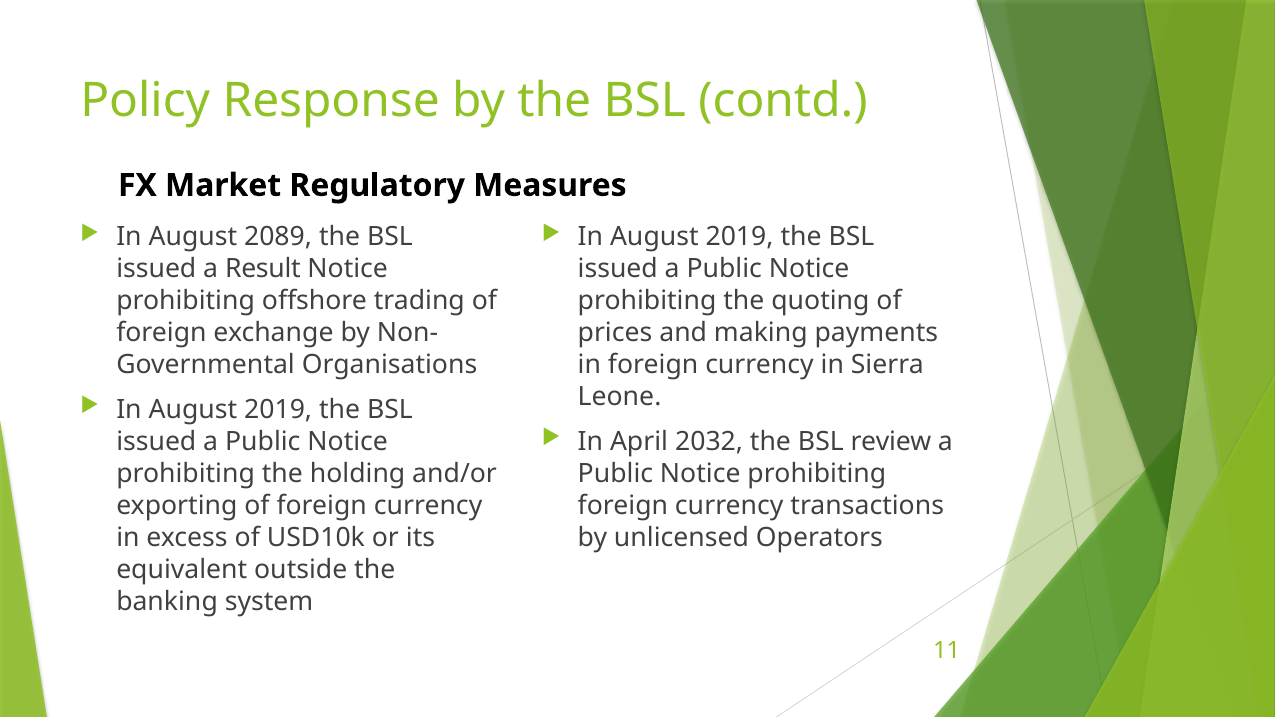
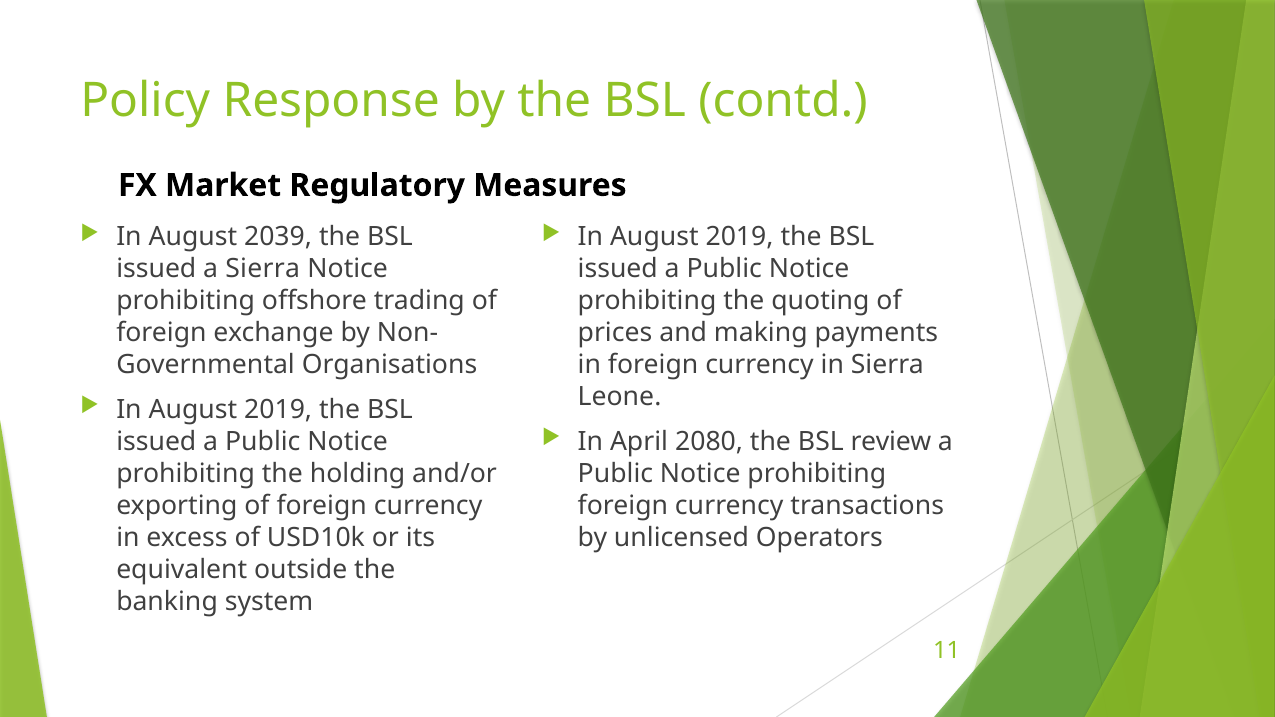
2089: 2089 -> 2039 (278, 237)
a Result: Result -> Sierra (263, 269)
2032: 2032 -> 2080 (709, 442)
